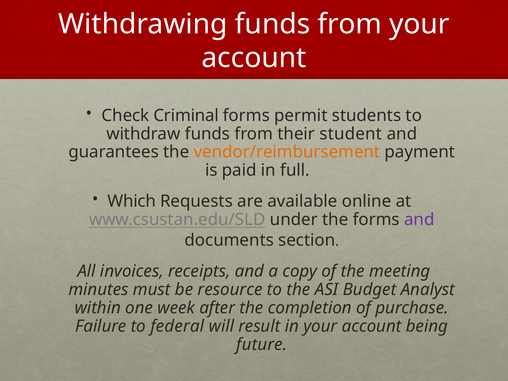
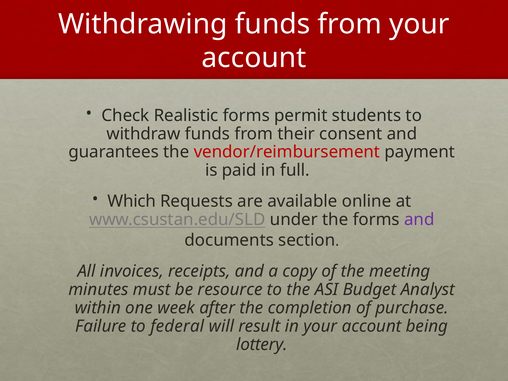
Criminal: Criminal -> Realistic (186, 115)
student: student -> consent (351, 134)
vendor/reimbursement colour: orange -> red (287, 152)
future: future -> lottery (262, 344)
